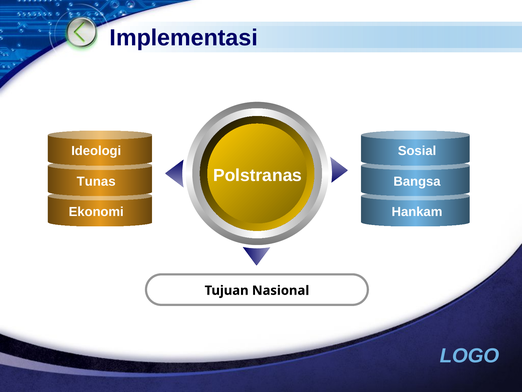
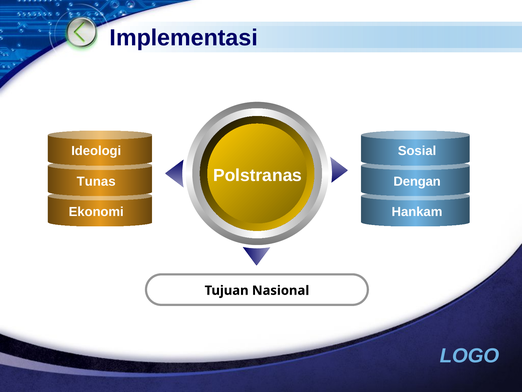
Bangsa: Bangsa -> Dengan (417, 181)
